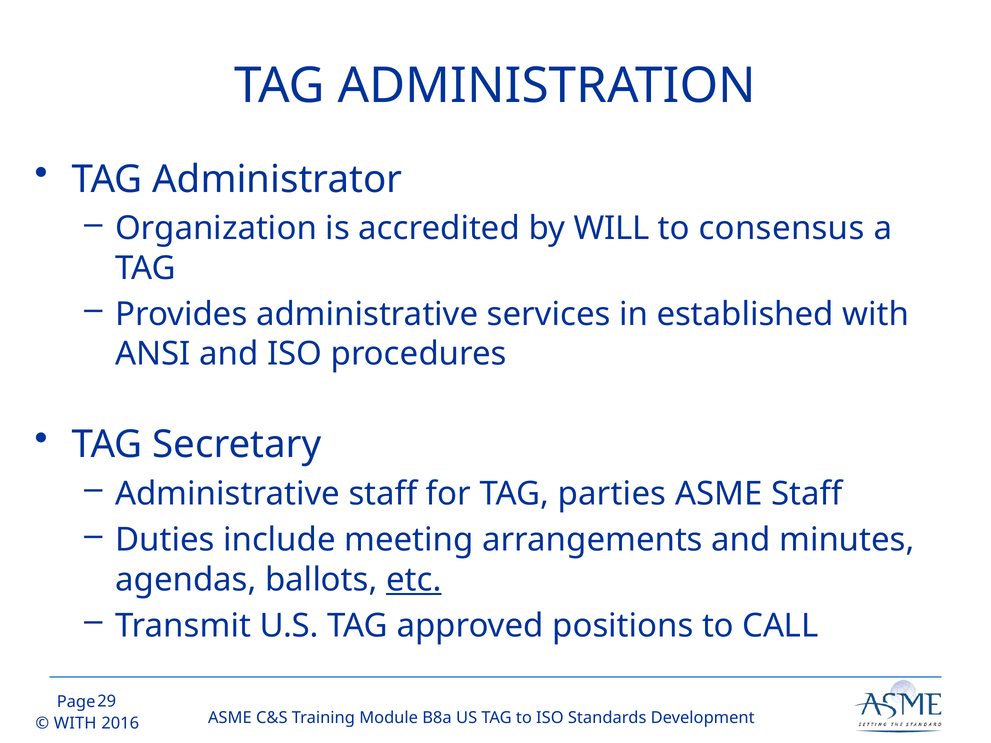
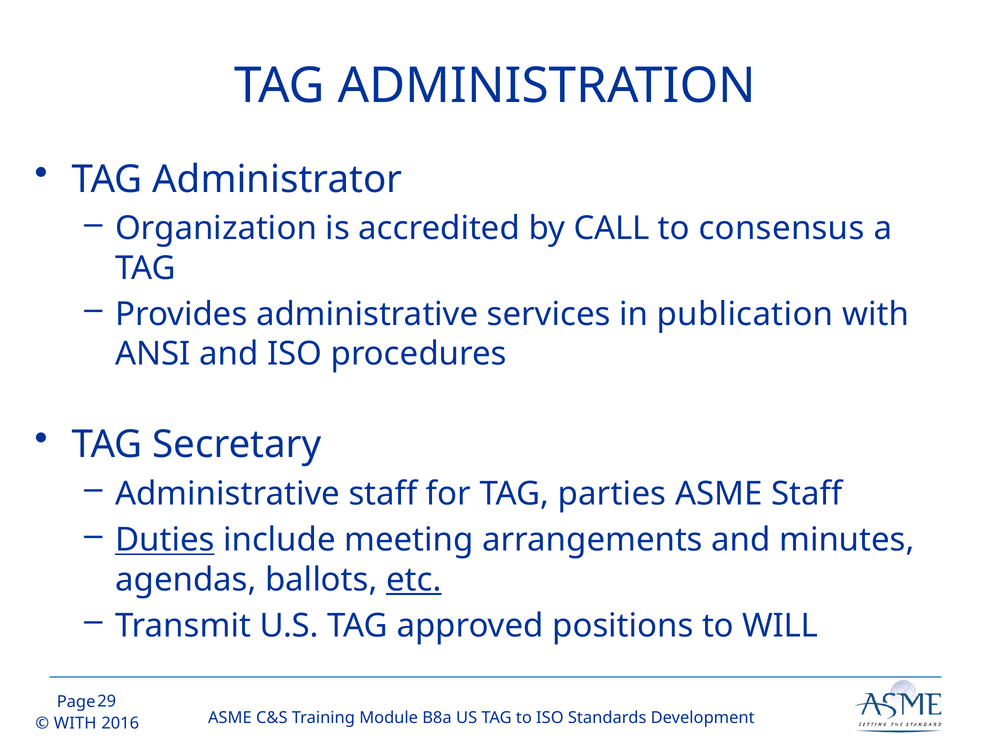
WILL: WILL -> CALL (612, 229)
established: established -> publication (745, 314)
Duties underline: none -> present (165, 540)
CALL: CALL -> WILL (780, 626)
